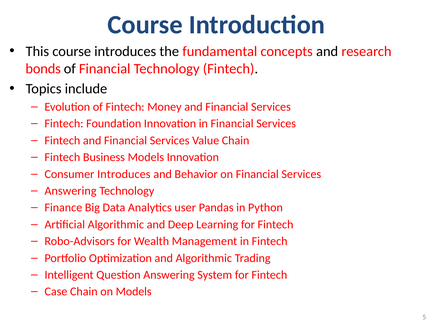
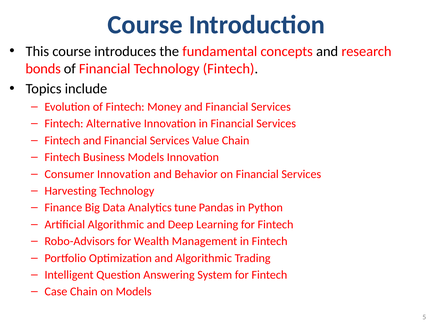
Foundation: Foundation -> Alternative (114, 124)
Consumer Introduces: Introduces -> Innovation (124, 174)
Answering: Answering -> Harvesting (71, 191)
user: user -> tune (185, 208)
